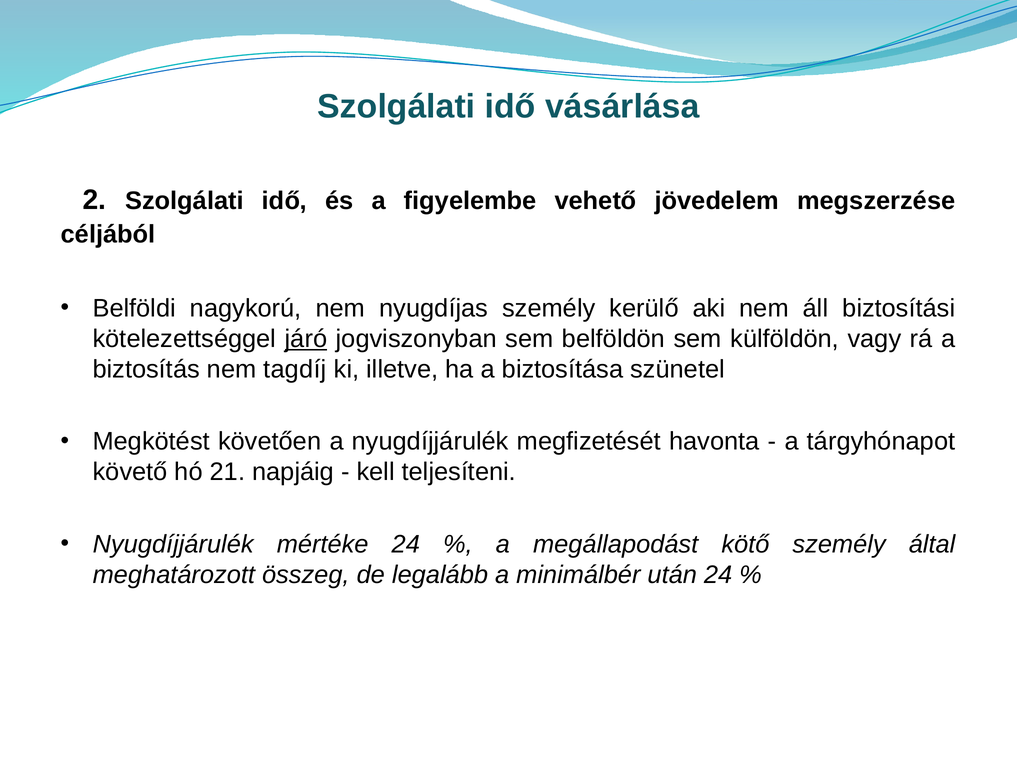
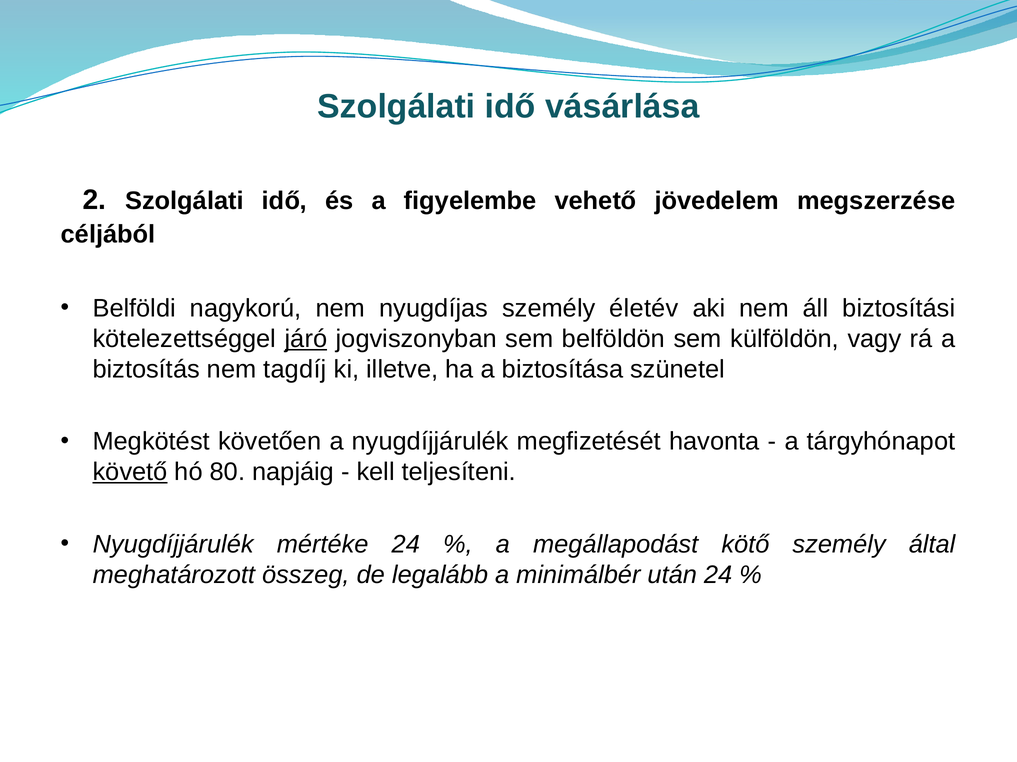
kerülő: kerülő -> életév (644, 309)
követő underline: none -> present (130, 472)
21: 21 -> 80 (227, 472)
